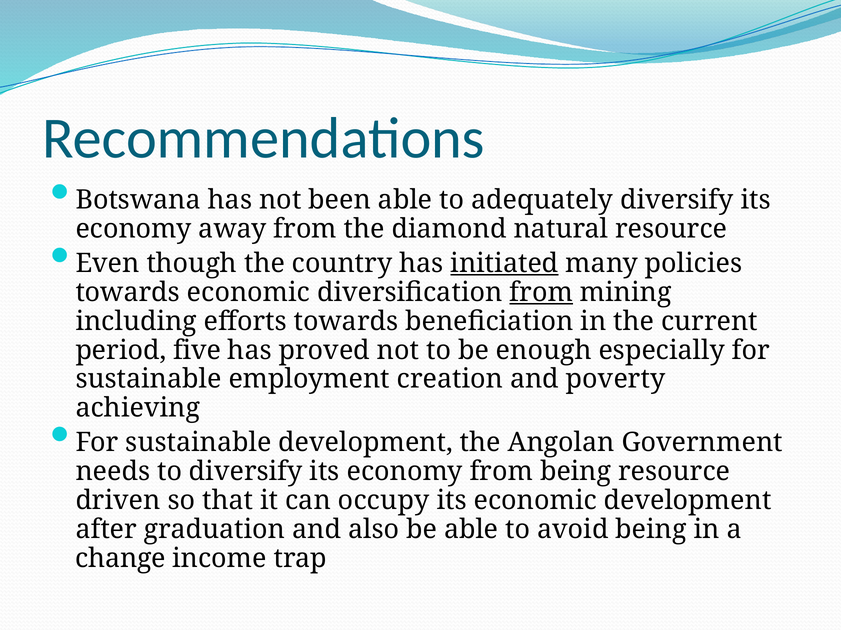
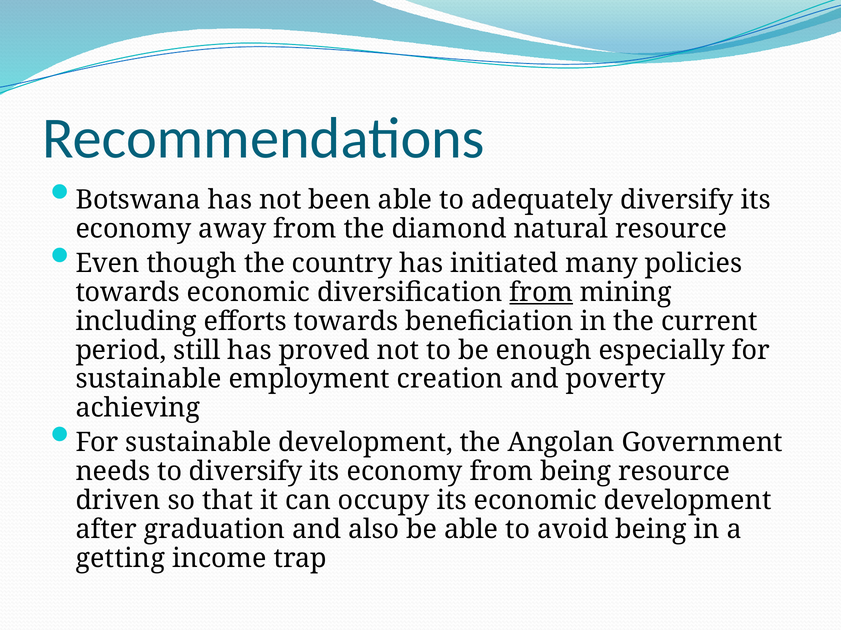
initiated underline: present -> none (504, 264)
five: five -> still (197, 351)
change: change -> getting (120, 559)
